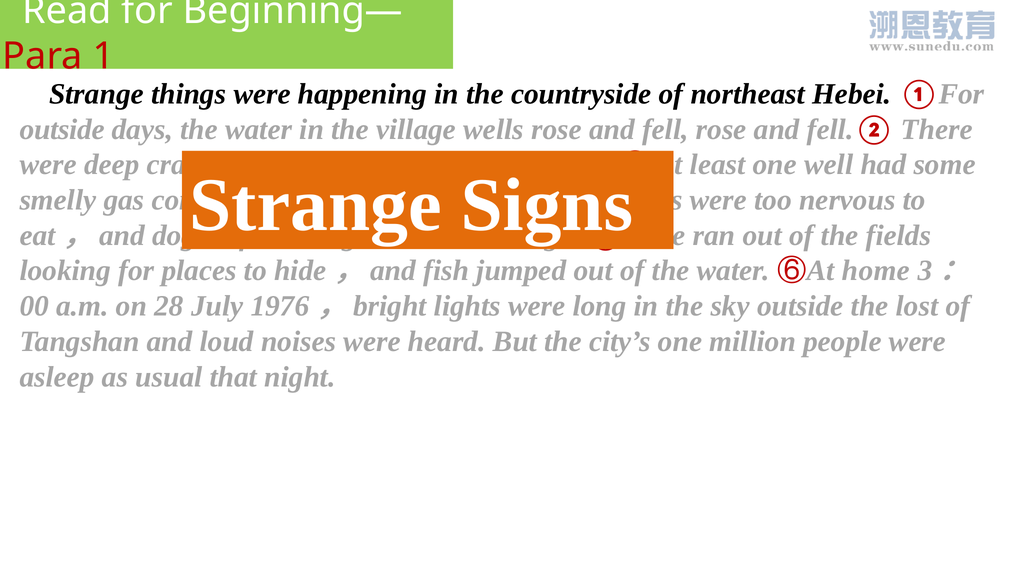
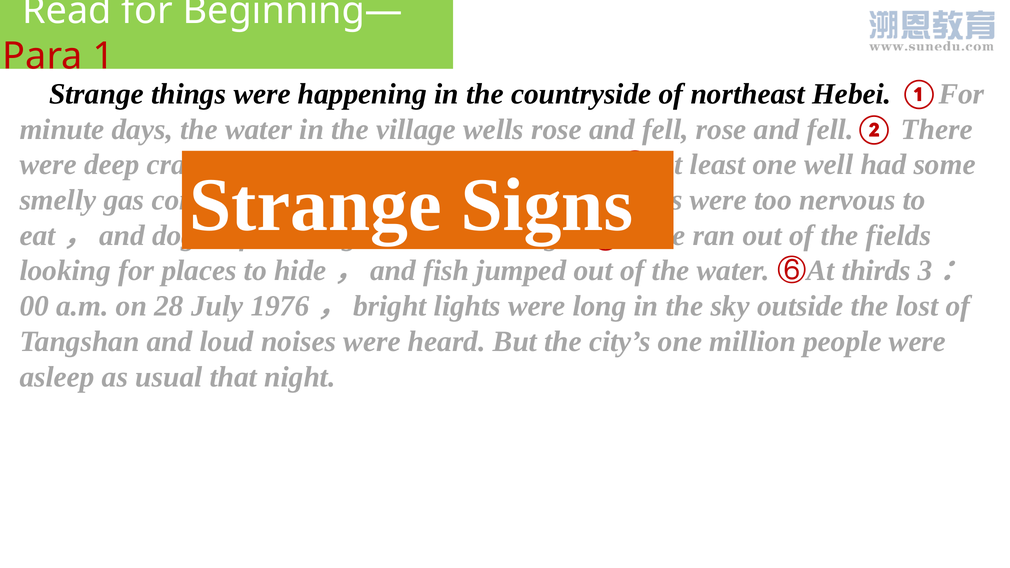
outside: outside -> minute (62, 129)
home: home -> thirds (876, 271)
